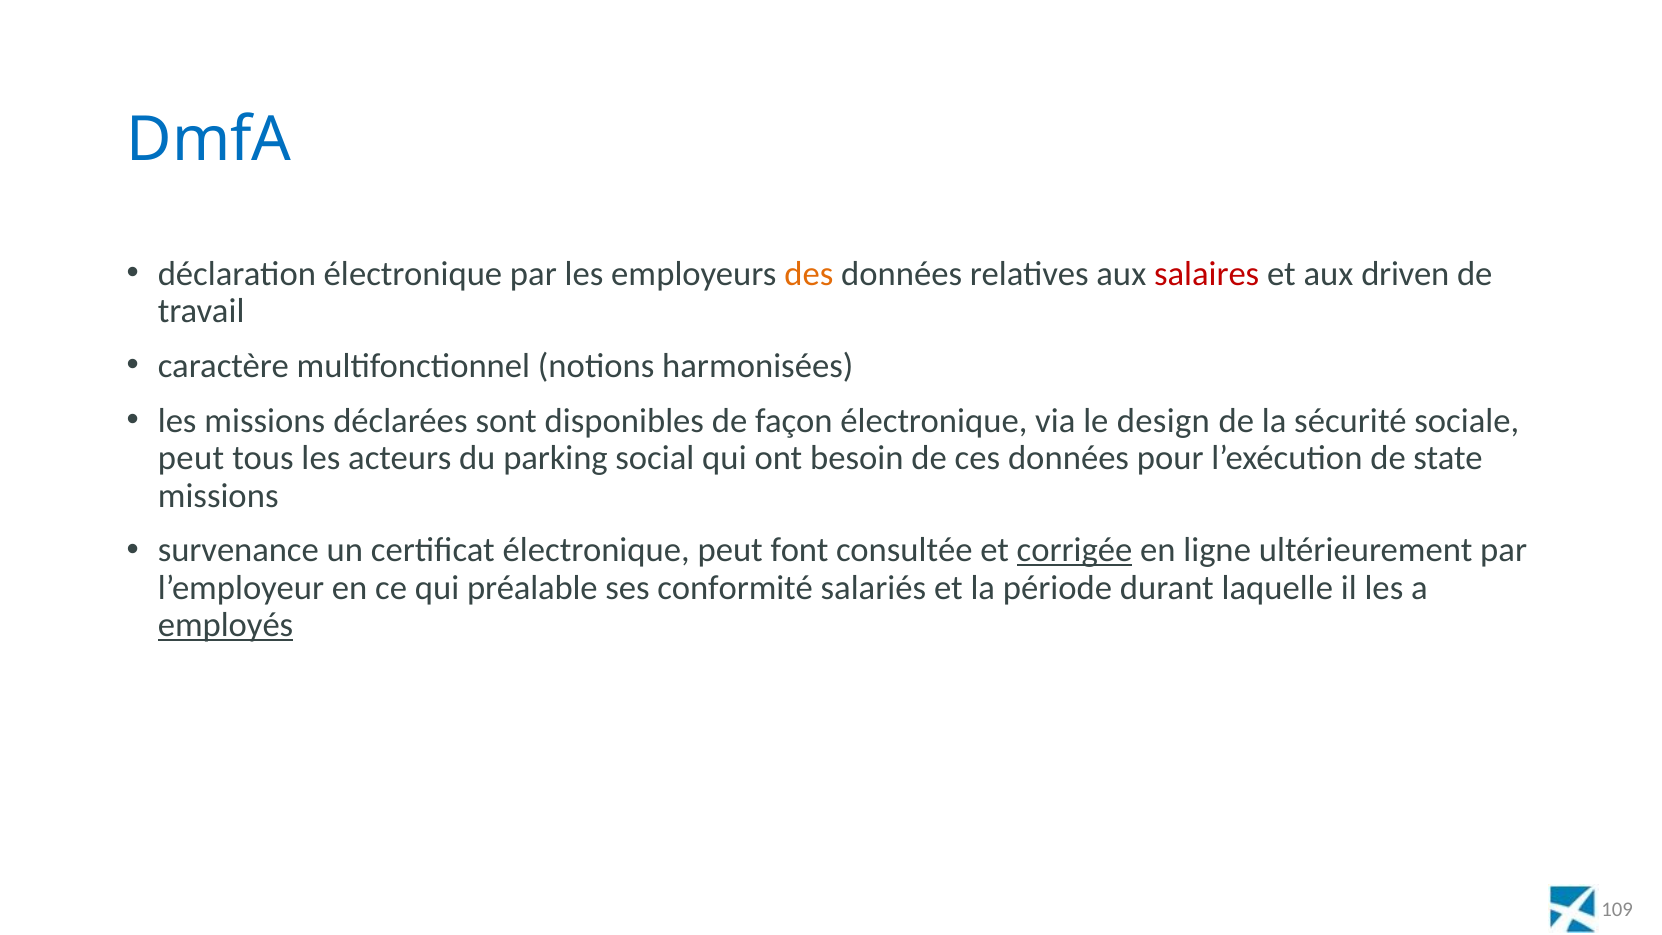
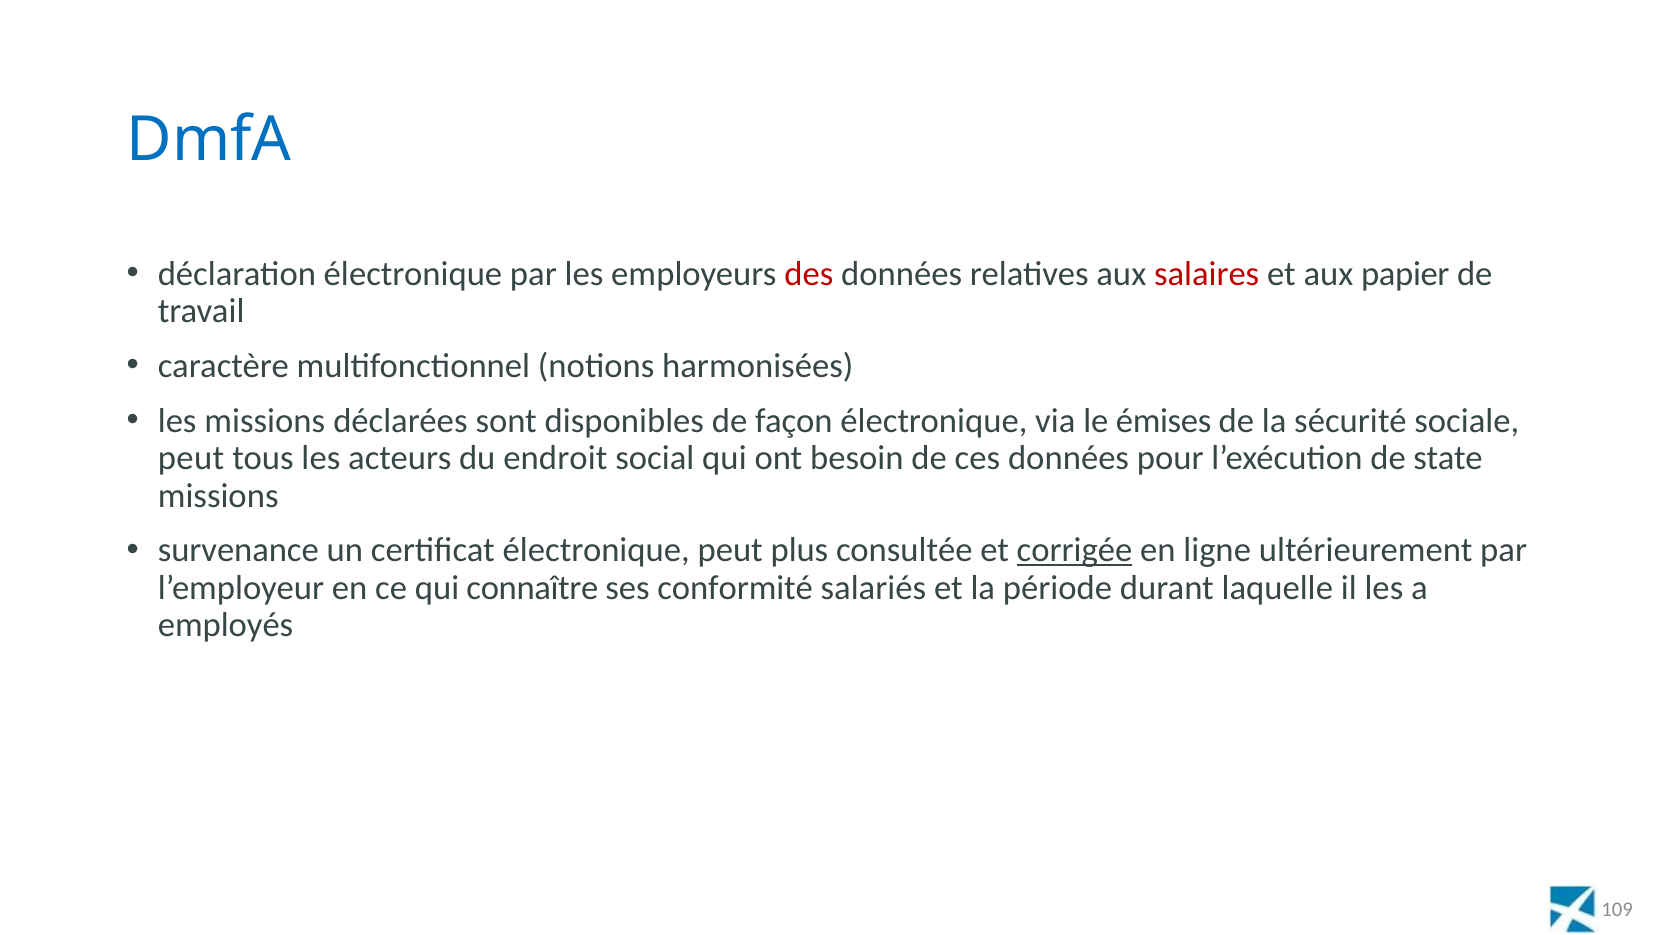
des colour: orange -> red (809, 274)
driven: driven -> papier (1405, 274)
design: design -> émises (1164, 421)
parking: parking -> endroit (555, 458)
font: font -> plus (799, 550)
préalable: préalable -> connaître (532, 588)
employés underline: present -> none (226, 625)
